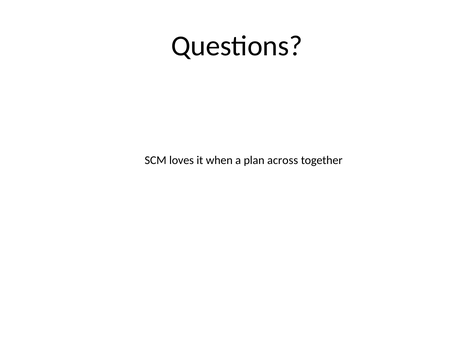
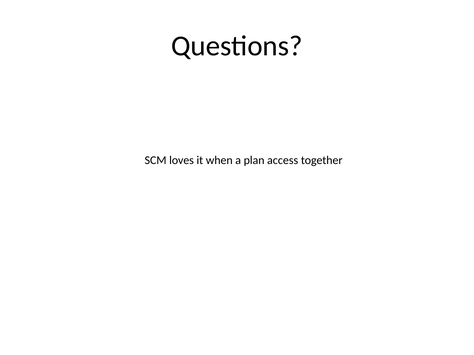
across: across -> access (283, 160)
